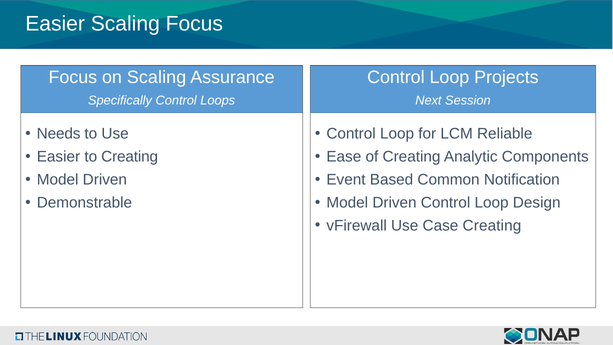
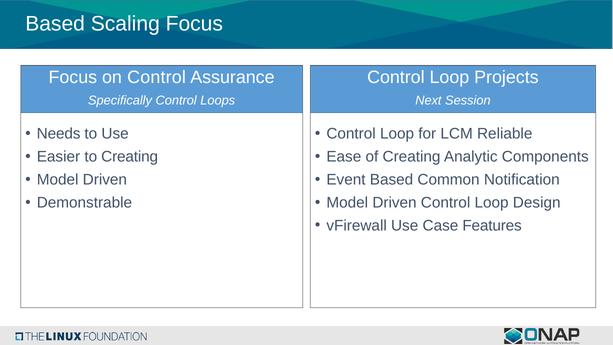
Easier: Easier -> Based (55, 24)
on Scaling: Scaling -> Control (157, 77)
Case Creating: Creating -> Features (492, 225)
